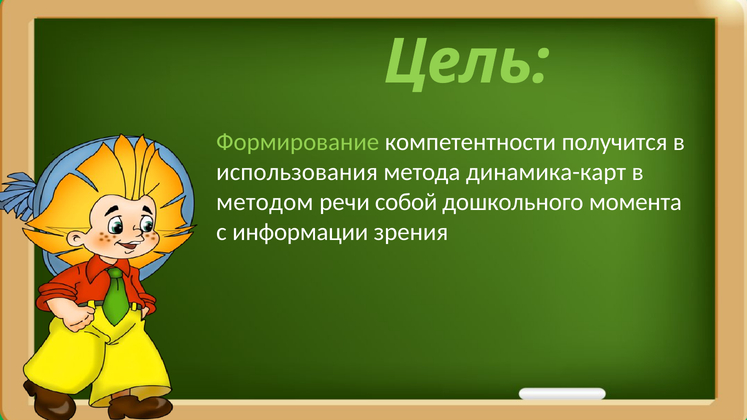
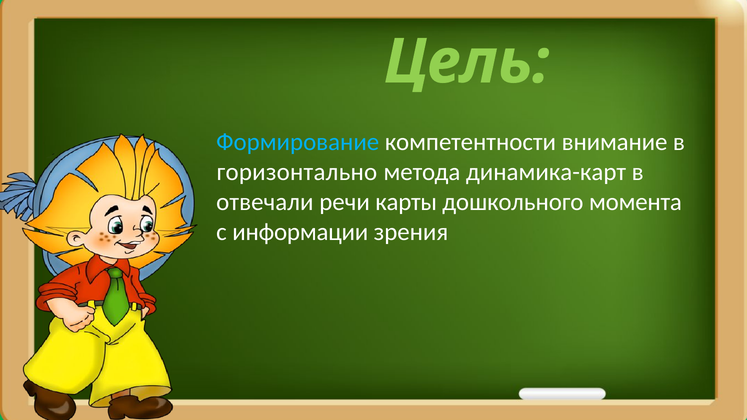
Формирование colour: light green -> light blue (298, 142)
получится: получится -> внимание (615, 142)
использования: использования -> горизонтально (297, 172)
методом: методом -> отвечали (265, 202)
собой: собой -> карты (406, 202)
